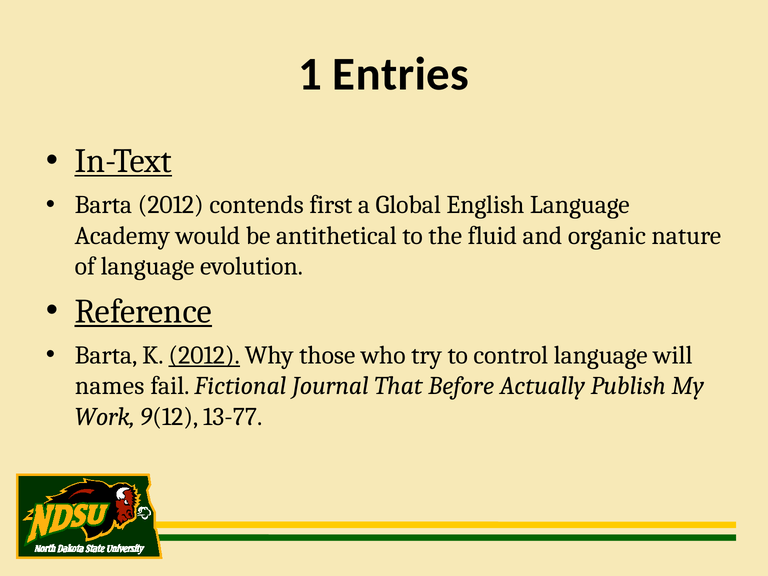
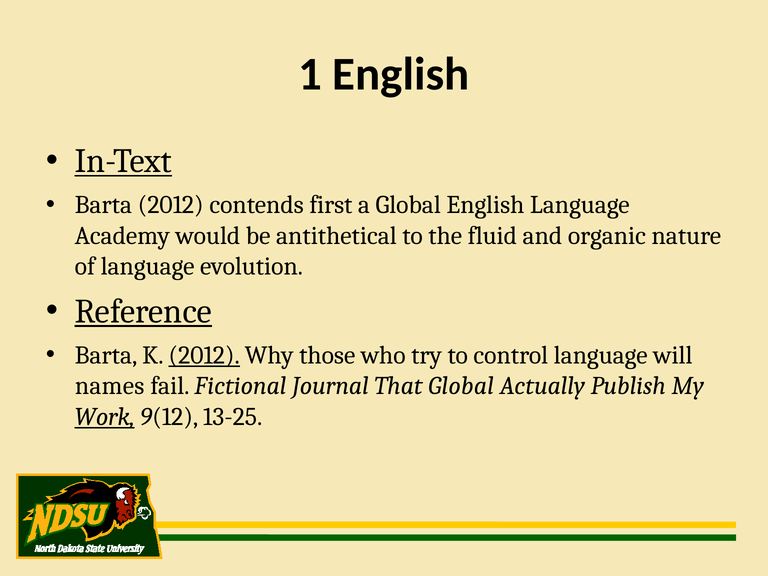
1 Entries: Entries -> English (401, 74)
That Before: Before -> Global (461, 386)
Work underline: none -> present (105, 417)
13-77: 13-77 -> 13-25 (233, 417)
